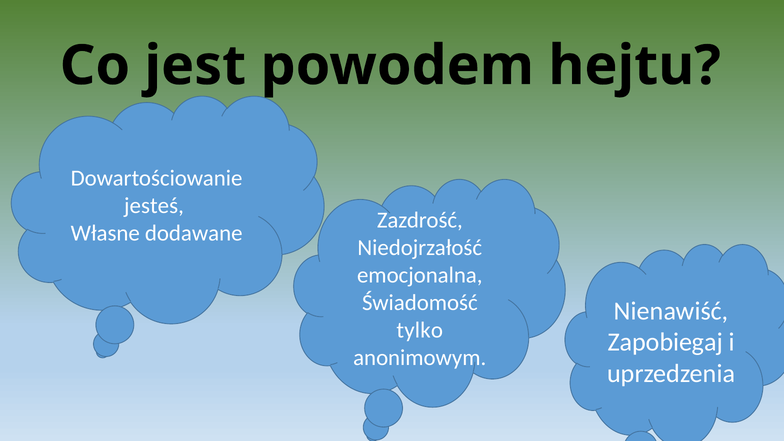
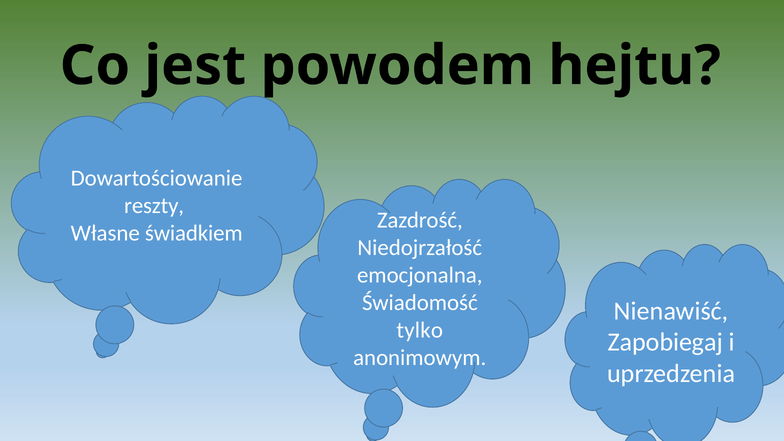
jesteś: jesteś -> reszty (154, 206)
dodawane: dodawane -> świadkiem (194, 233)
